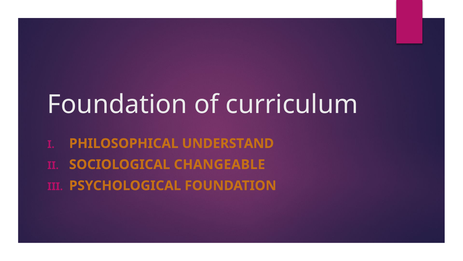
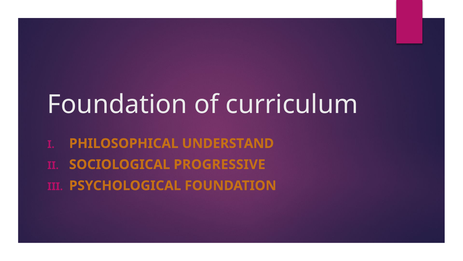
CHANGEABLE: CHANGEABLE -> PROGRESSIVE (220, 164)
